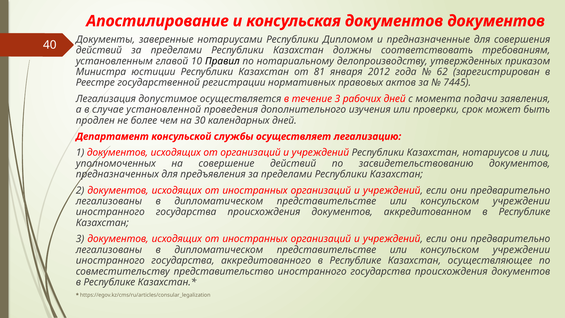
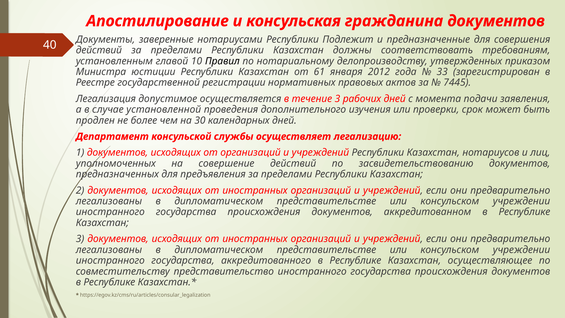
консульская документов: документов -> гражданина (394, 21)
Дипломом: Дипломом -> Подлежит (348, 39)
81: 81 -> 61 (319, 72)
62: 62 -> 33 (442, 72)
